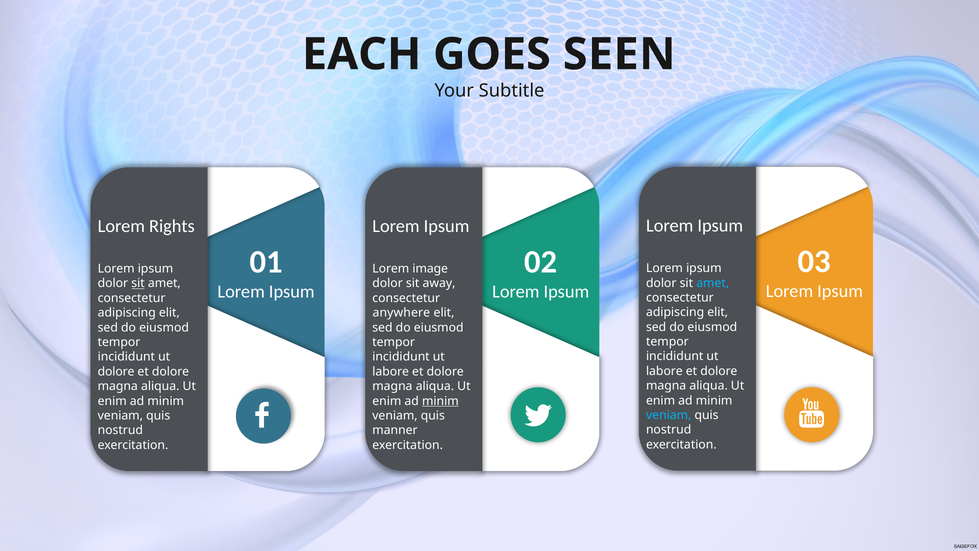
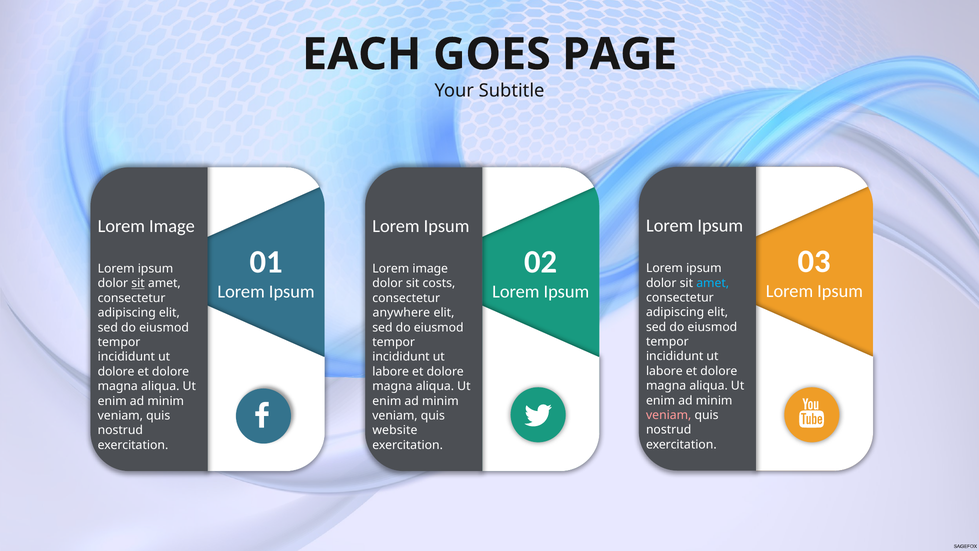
SEEN: SEEN -> PAGE (620, 54)
Rights: Rights -> Image (172, 226)
away: away -> costs (439, 283)
minim underline: present -> none (440, 401)
veniam colour: light blue -> pink (669, 415)
manner: manner -> website (395, 430)
